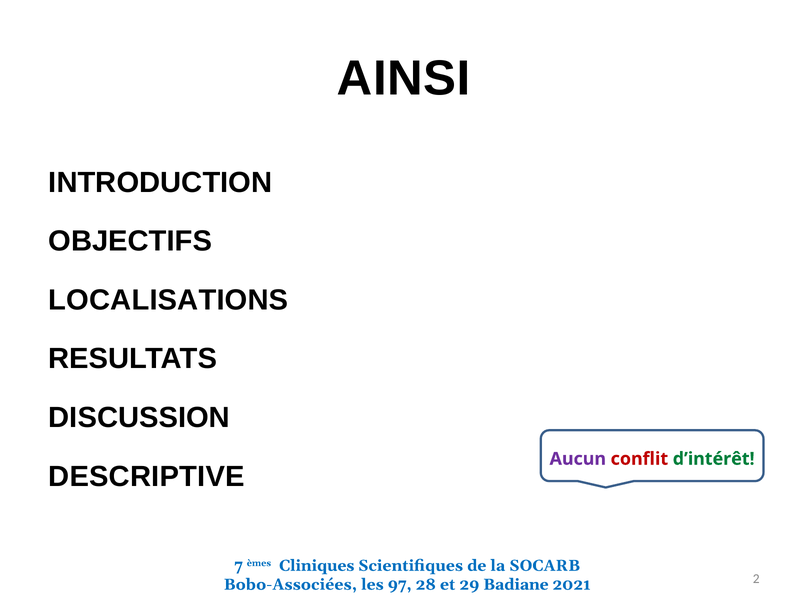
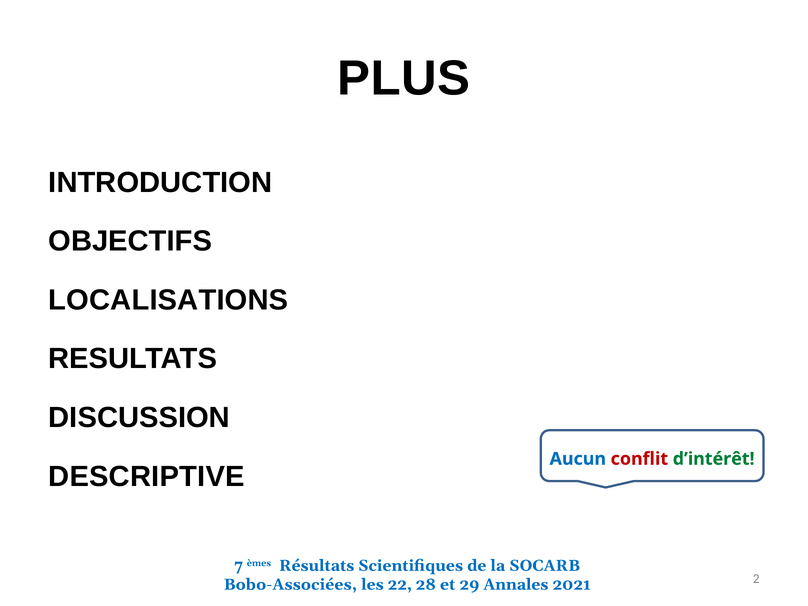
AINSI: AINSI -> PLUS (404, 78)
Aucun colour: purple -> blue (578, 459)
Cliniques: Cliniques -> Résultats (317, 566)
97: 97 -> 22 (400, 584)
Badiane: Badiane -> Annales (516, 584)
